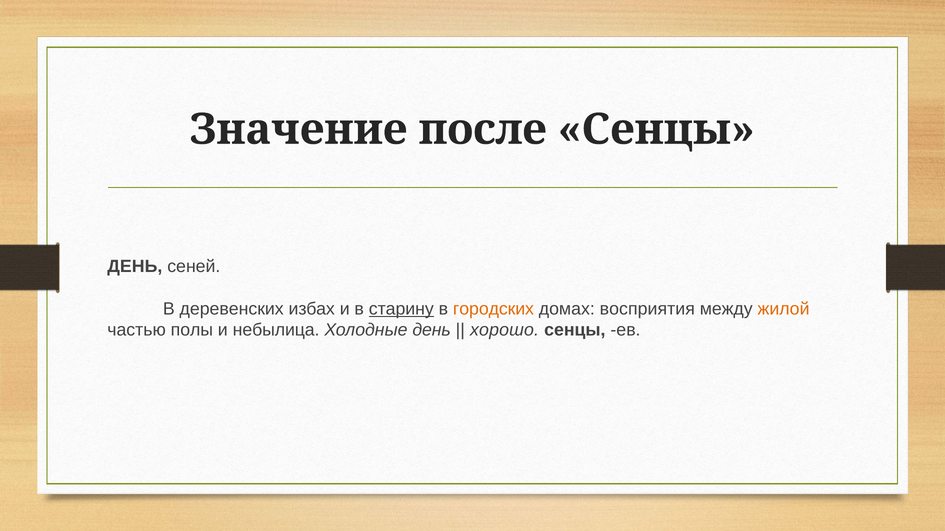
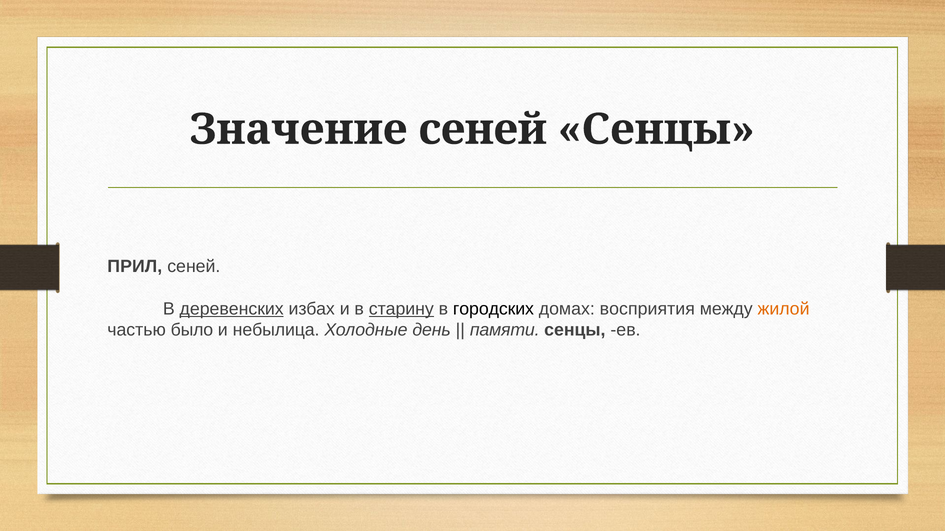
Значение после: после -> сеней (483, 130)
ДЕНЬ: ДЕНЬ -> ПРИЛ (135, 267)
деревенских underline: none -> present (232, 309)
городских colour: orange -> black (493, 309)
полы: полы -> было (192, 330)
хорошо: хорошо -> памяти (505, 330)
